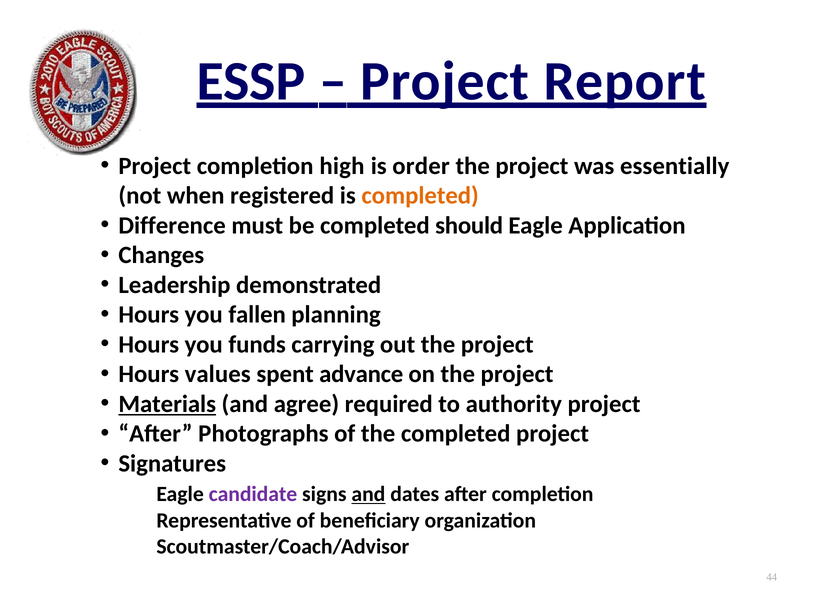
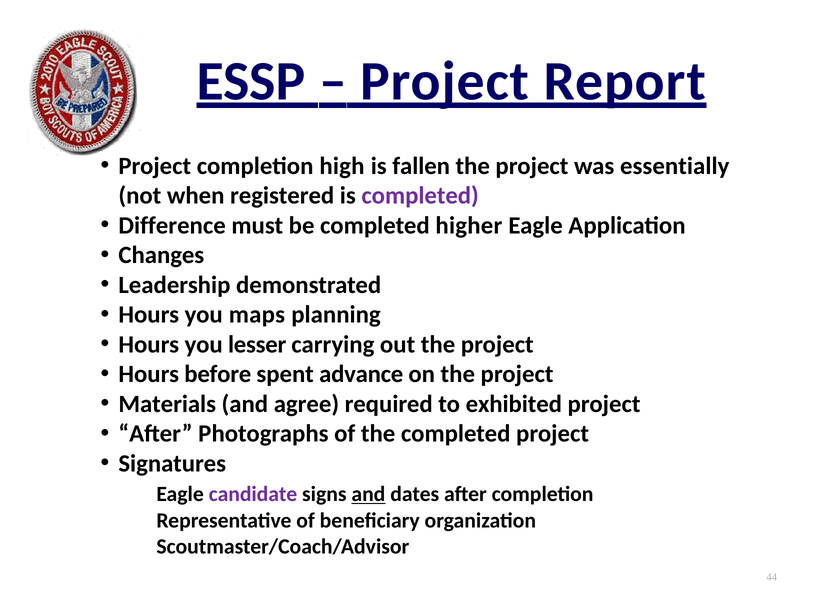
order: order -> fallen (421, 166)
completed colour: orange -> purple (420, 196)
should: should -> higher (469, 226)
fallen: fallen -> maps (257, 315)
funds: funds -> lesser (257, 345)
values: values -> before (218, 375)
Materials underline: present -> none (167, 404)
authority: authority -> exhibited (514, 404)
